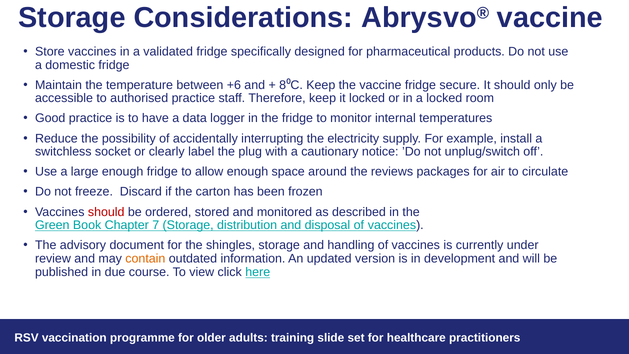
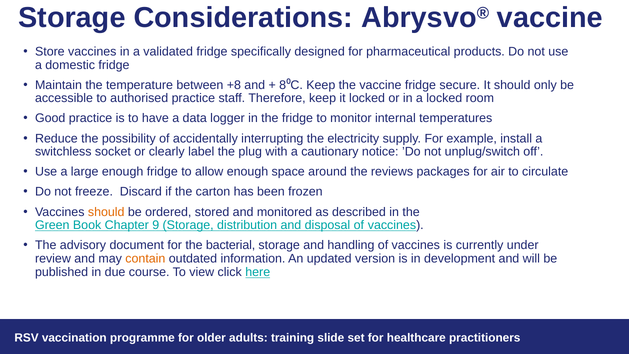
+6: +6 -> +8 (234, 85)
should colour: red -> orange (106, 212)
7: 7 -> 9 (156, 225)
shingles: shingles -> bacterial (231, 245)
